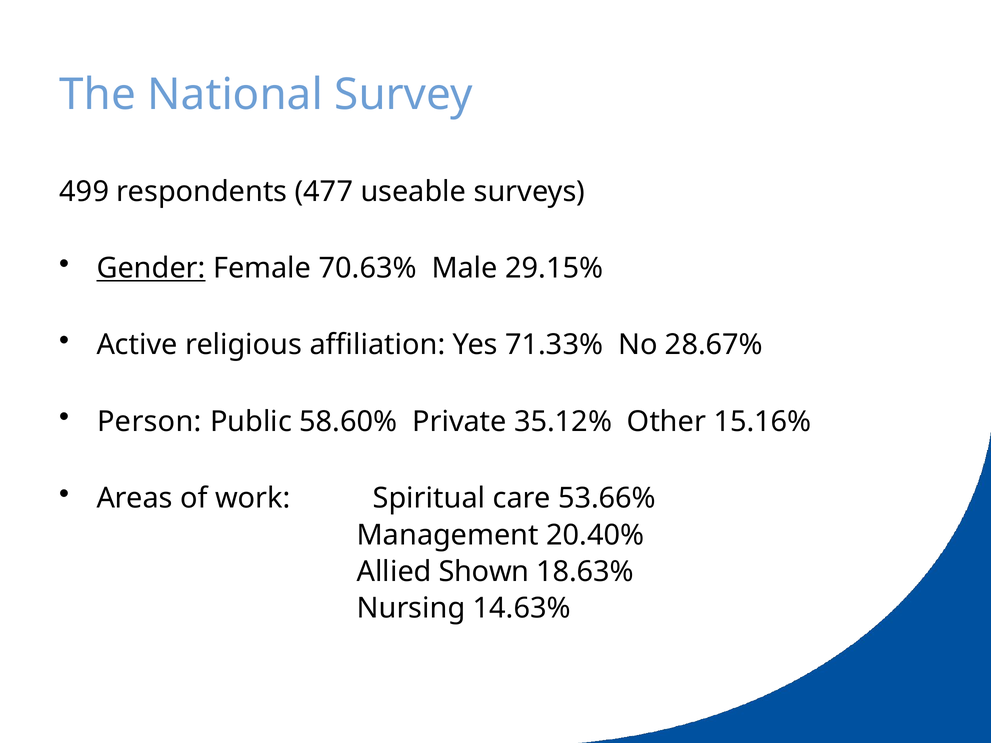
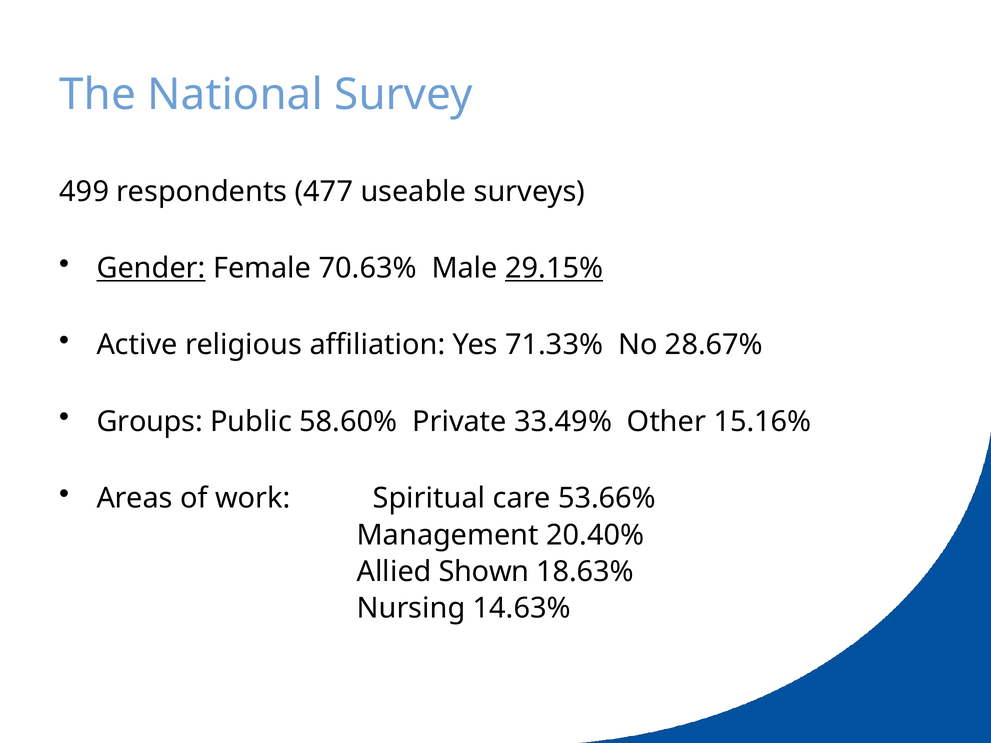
29.15% underline: none -> present (554, 268)
Person: Person -> Groups (150, 422)
35.12%: 35.12% -> 33.49% (563, 422)
